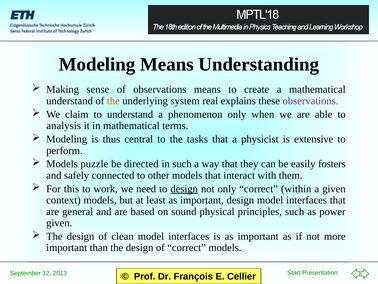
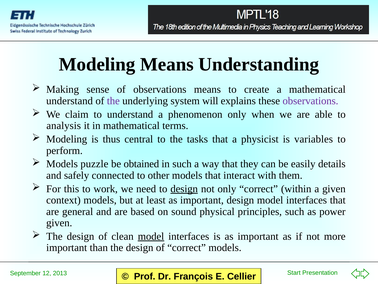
the colour: orange -> purple (113, 101)
real: real -> will (210, 101)
extensive: extensive -> variables (314, 139)
directed: directed -> obtained (141, 164)
fosters: fosters -> details (332, 164)
model underline: none -> present (151, 236)
